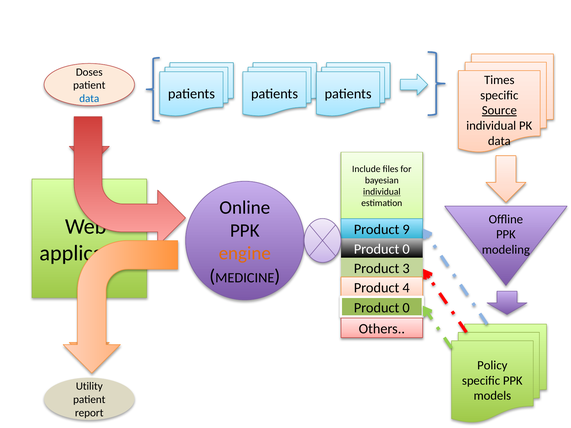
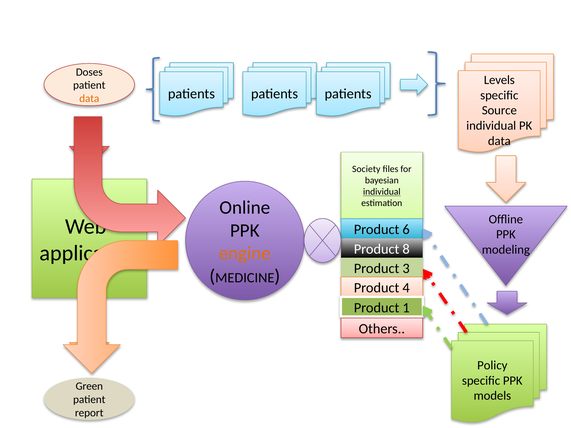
Times: Times -> Levels (499, 80)
data colour: blue -> orange (89, 99)
Source underline: present -> none (499, 110)
Include: Include -> Society (366, 169)
9: 9 -> 6 (406, 230)
0: 0 -> 8 (406, 249)
0: 0 -> 1 (406, 308)
Utility: Utility -> Green (89, 386)
